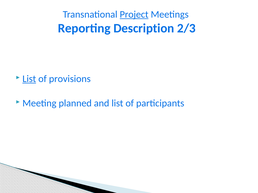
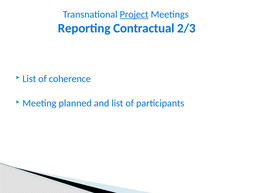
Description: Description -> Contractual (144, 28)
List underline: present -> none (29, 79)
provisions: provisions -> coherence (70, 79)
